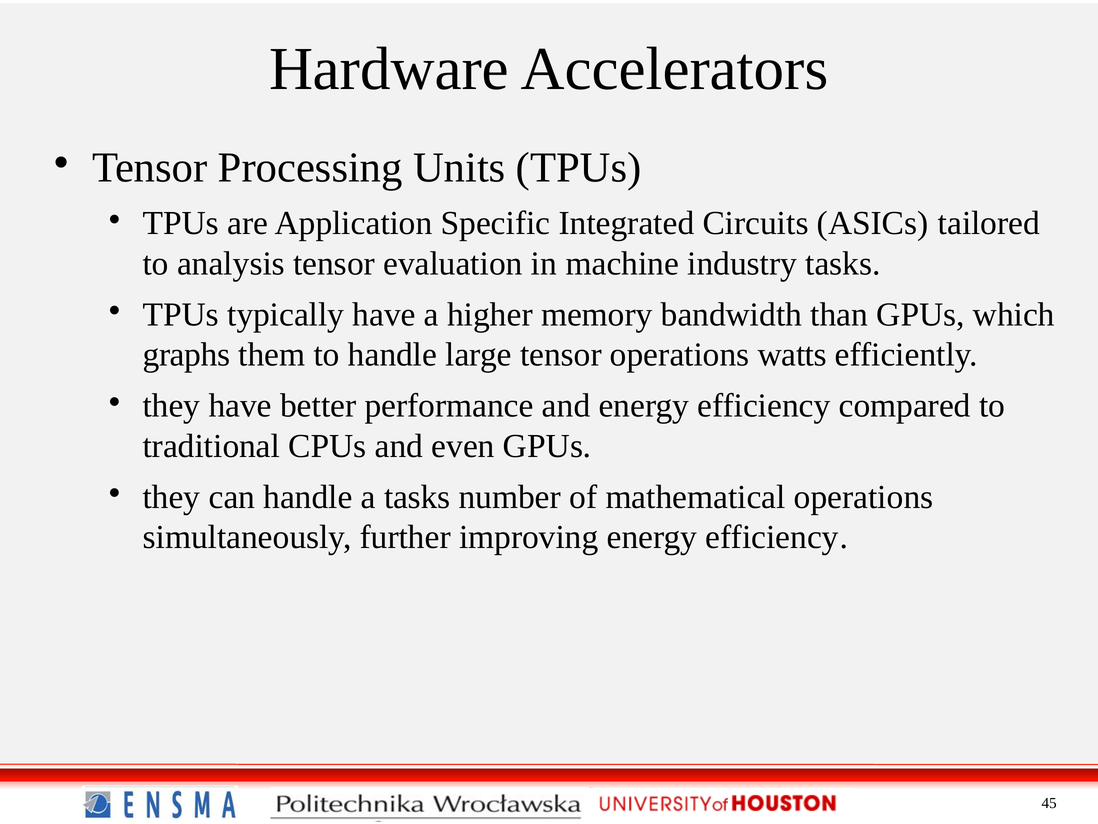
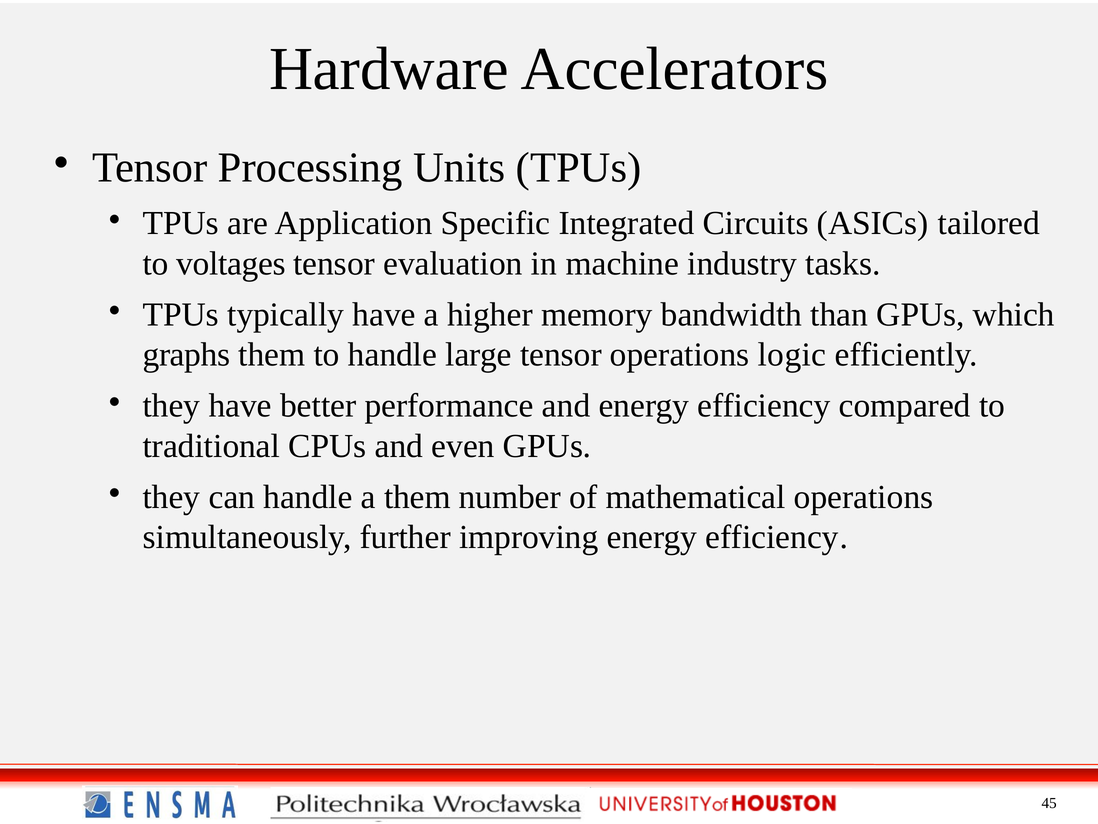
analysis: analysis -> voltages (231, 263)
watts: watts -> logic (792, 355)
a tasks: tasks -> them (417, 497)
